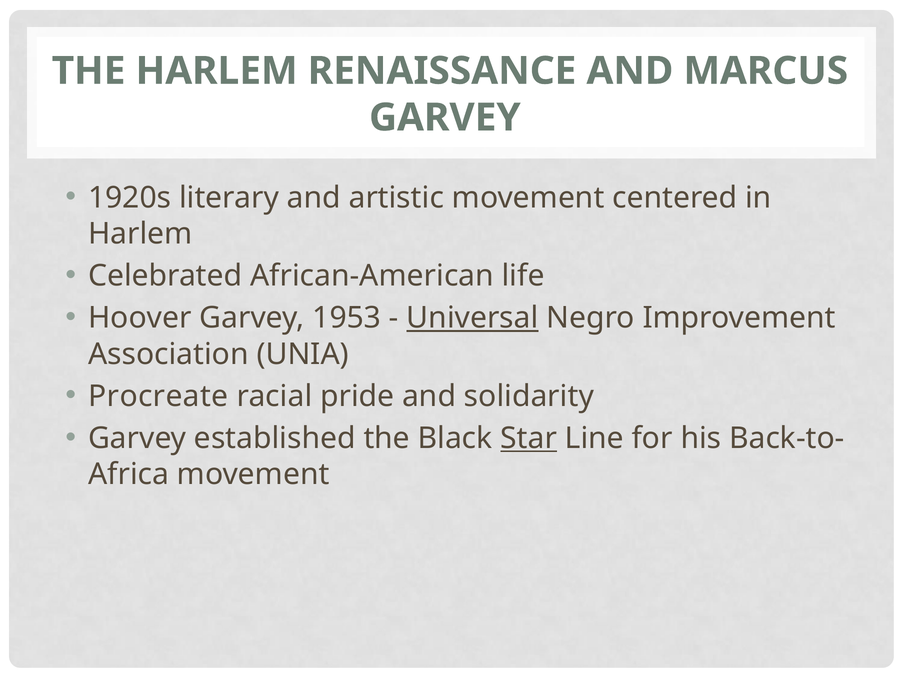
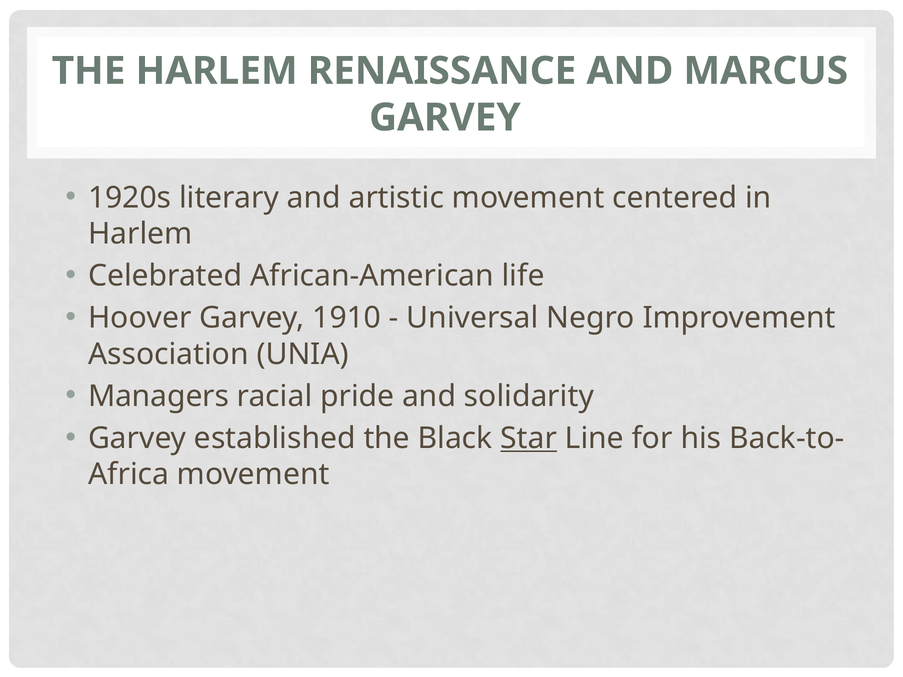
1953: 1953 -> 1910 (347, 318)
Universal underline: present -> none (473, 318)
Procreate: Procreate -> Managers (159, 396)
